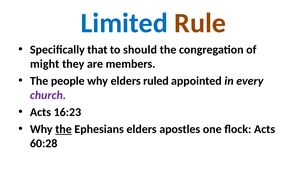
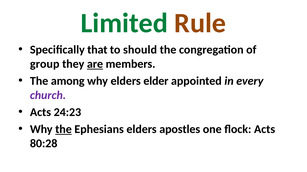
Limited colour: blue -> green (124, 23)
might: might -> group (45, 64)
are underline: none -> present (95, 64)
people: people -> among (68, 81)
ruled: ruled -> elder (156, 81)
16:23: 16:23 -> 24:23 (67, 113)
60:28: 60:28 -> 80:28 (44, 144)
